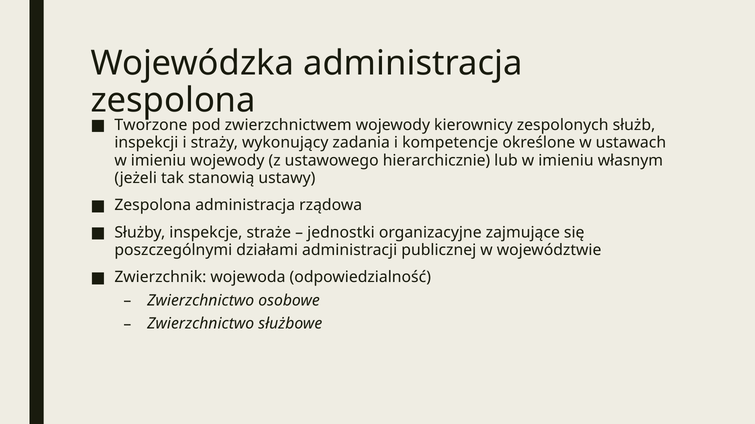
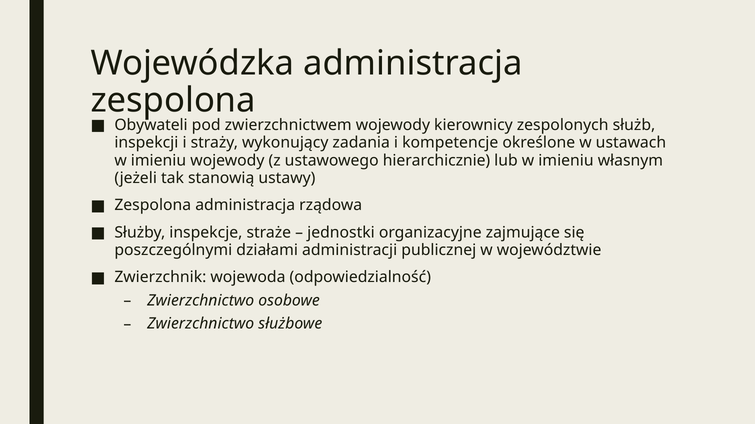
Tworzone: Tworzone -> Obywateli (151, 125)
